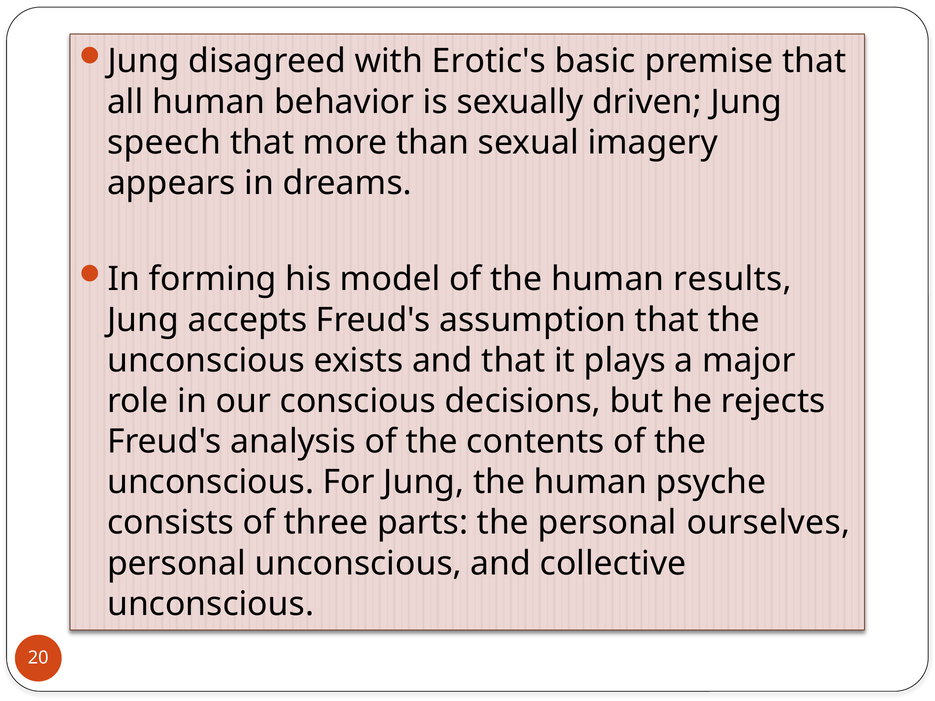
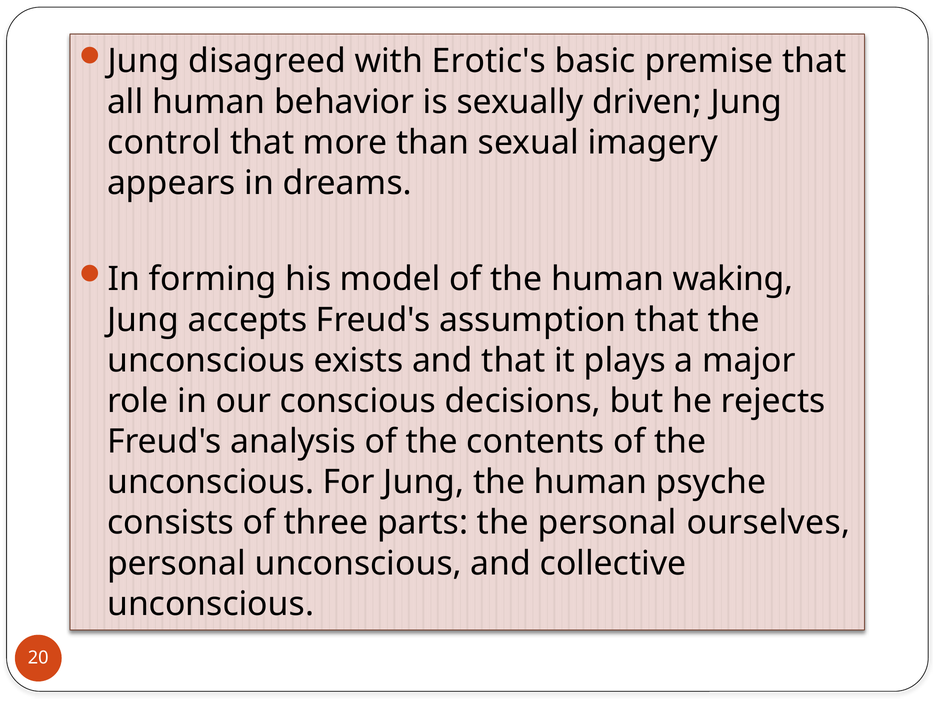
speech: speech -> control (164, 143)
results: results -> waking (733, 279)
